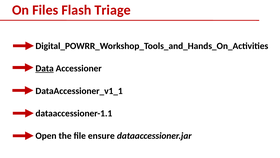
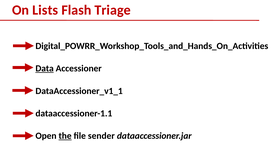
Files: Files -> Lists (45, 10)
the underline: none -> present (65, 135)
ensure: ensure -> sender (101, 135)
